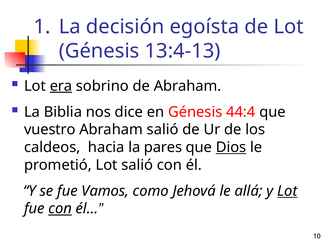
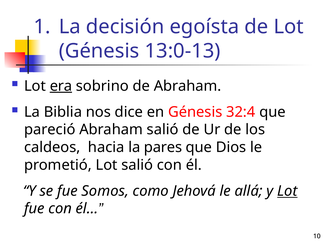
13:4-13: 13:4-13 -> 13:0-13 (183, 51)
44:4: 44:4 -> 32:4 (241, 112)
vuestro: vuestro -> pareció (50, 130)
Dios underline: present -> none (231, 147)
Vamos: Vamos -> Somos (105, 191)
con underline: present -> none (60, 209)
